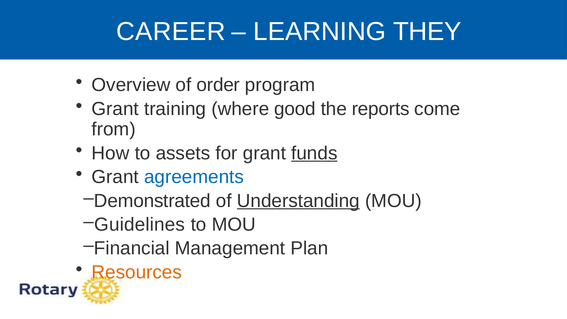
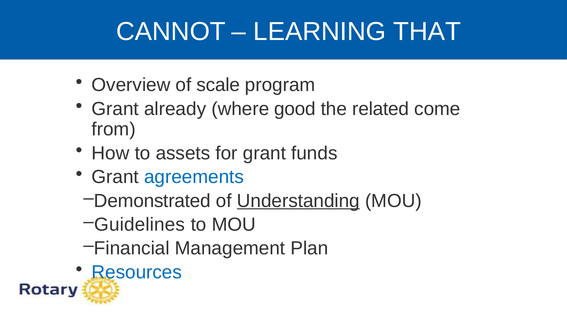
CAREER: CAREER -> CANNOT (171, 32)
THEY: THEY -> THAT (427, 32)
order: order -> scale (218, 85)
training: training -> already (175, 109)
reports: reports -> related (381, 109)
funds underline: present -> none (314, 153)
Resources colour: orange -> blue (137, 272)
